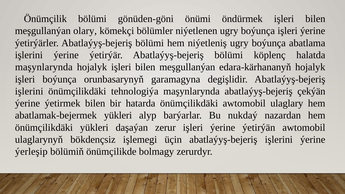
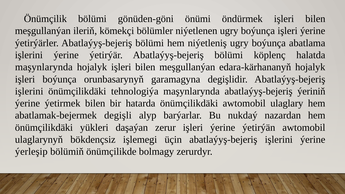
olary: olary -> ileriň (85, 31)
çekýän: çekýän -> ýeriniň (311, 91)
abatlamak-bejermek yükleri: yükleri -> degişli (118, 115)
